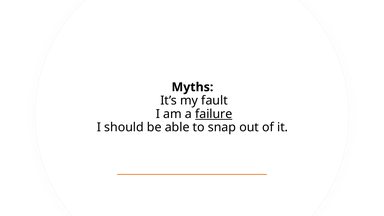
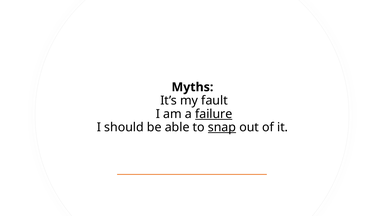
snap underline: none -> present (222, 127)
